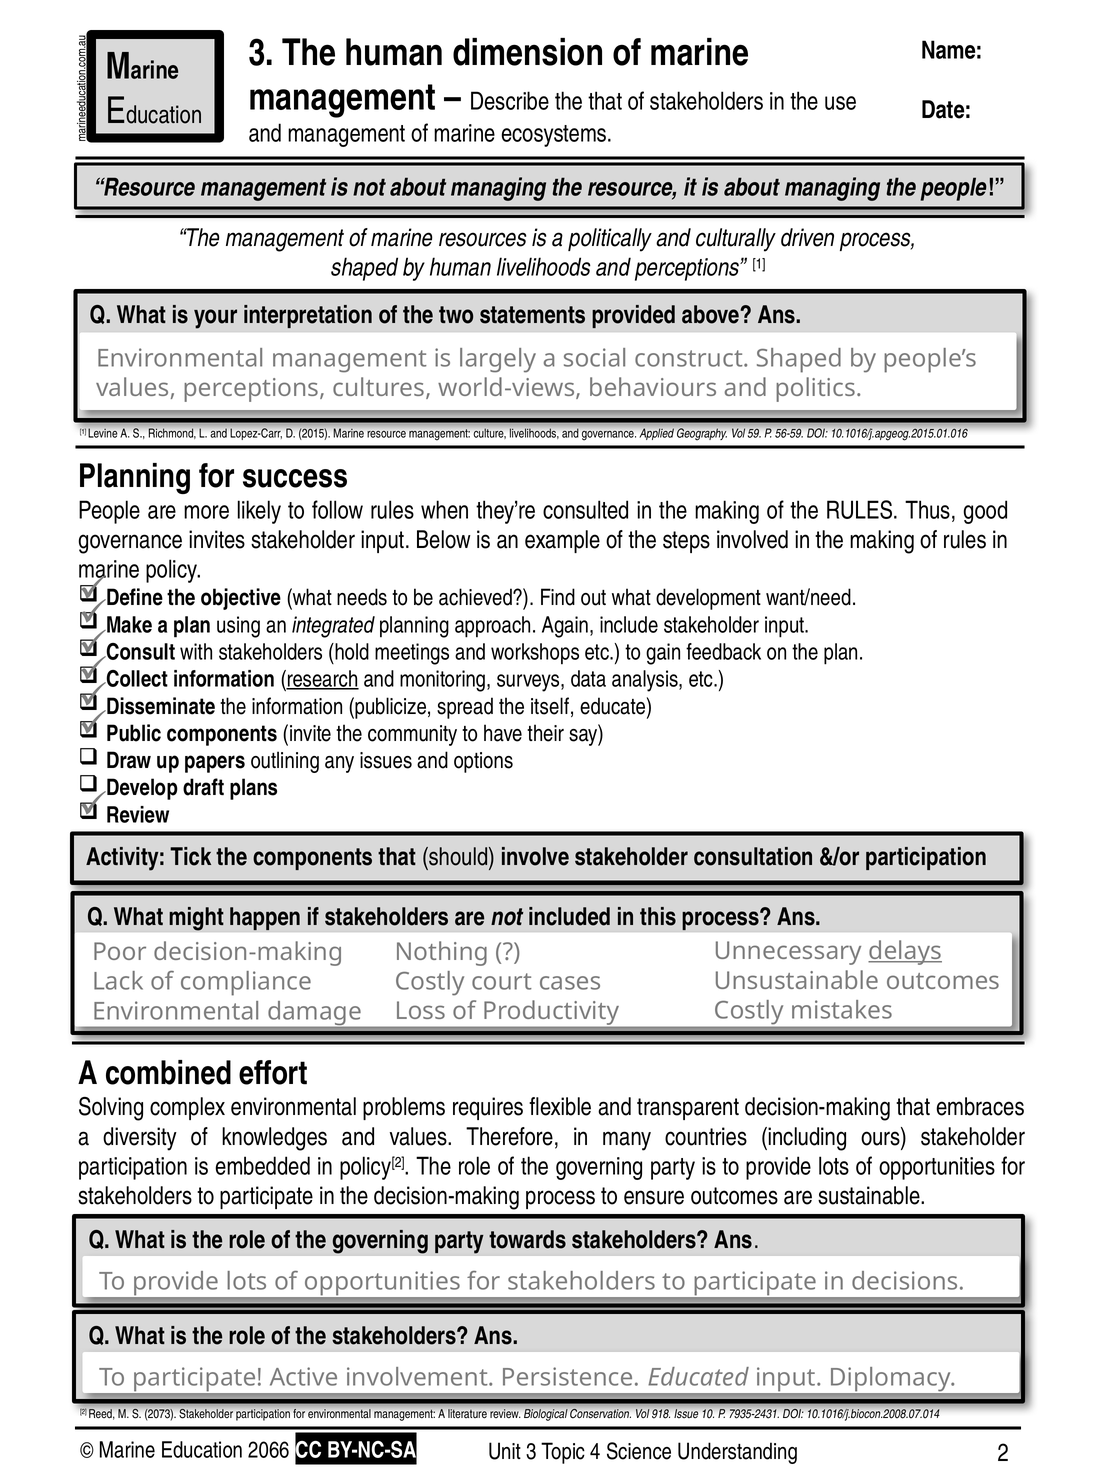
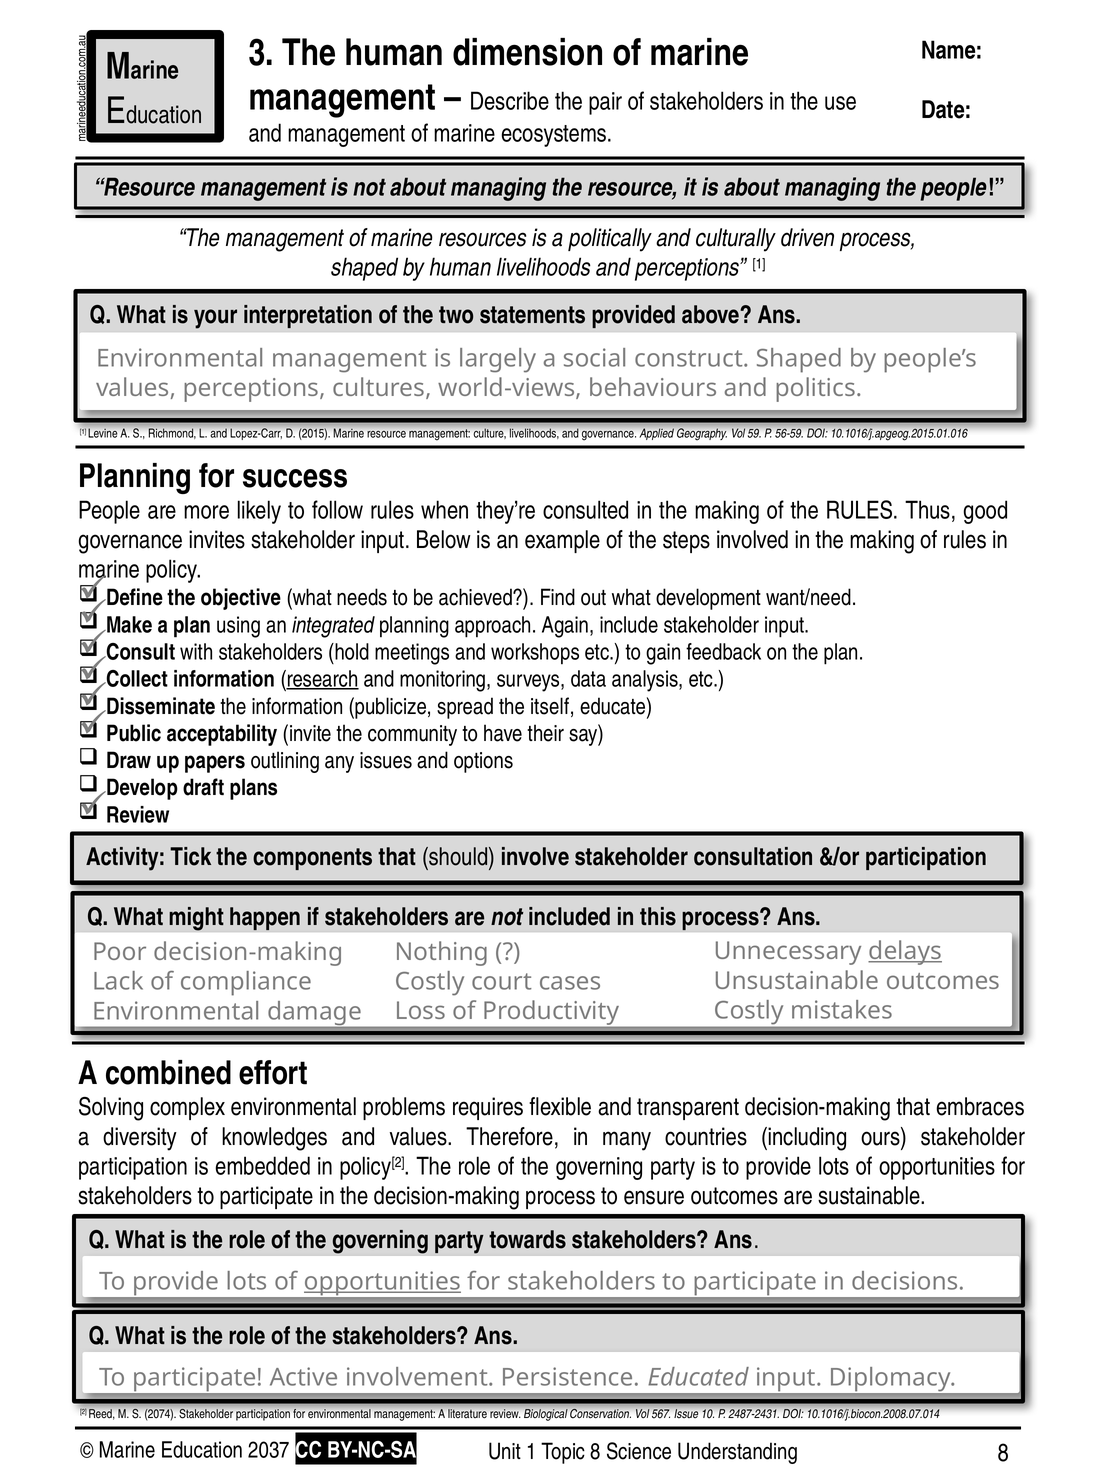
the that: that -> pair (605, 102)
Public components: components -> acceptability (222, 734)
opportunities underline: none -> present (382, 1282)
2073: 2073 -> 2074 (160, 1414)
918: 918 -> 567 (662, 1414)
7935-2431: 7935-2431 -> 2487-2431 (754, 1414)
2066: 2066 -> 2037 (269, 1450)
BY-NC-SA 2: 2 -> 8 (1003, 1453)
Unit 3: 3 -> 1 (531, 1452)
Topic 4: 4 -> 8 (596, 1452)
